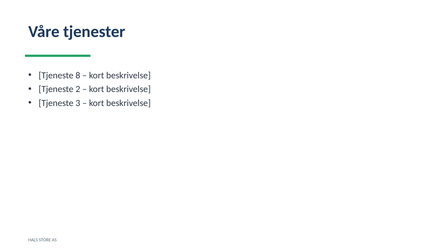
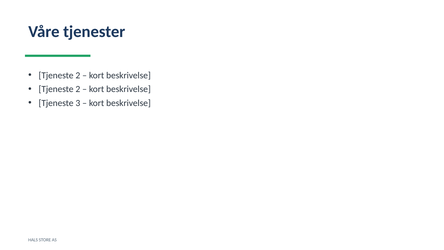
8: 8 -> 2 (78, 75)
